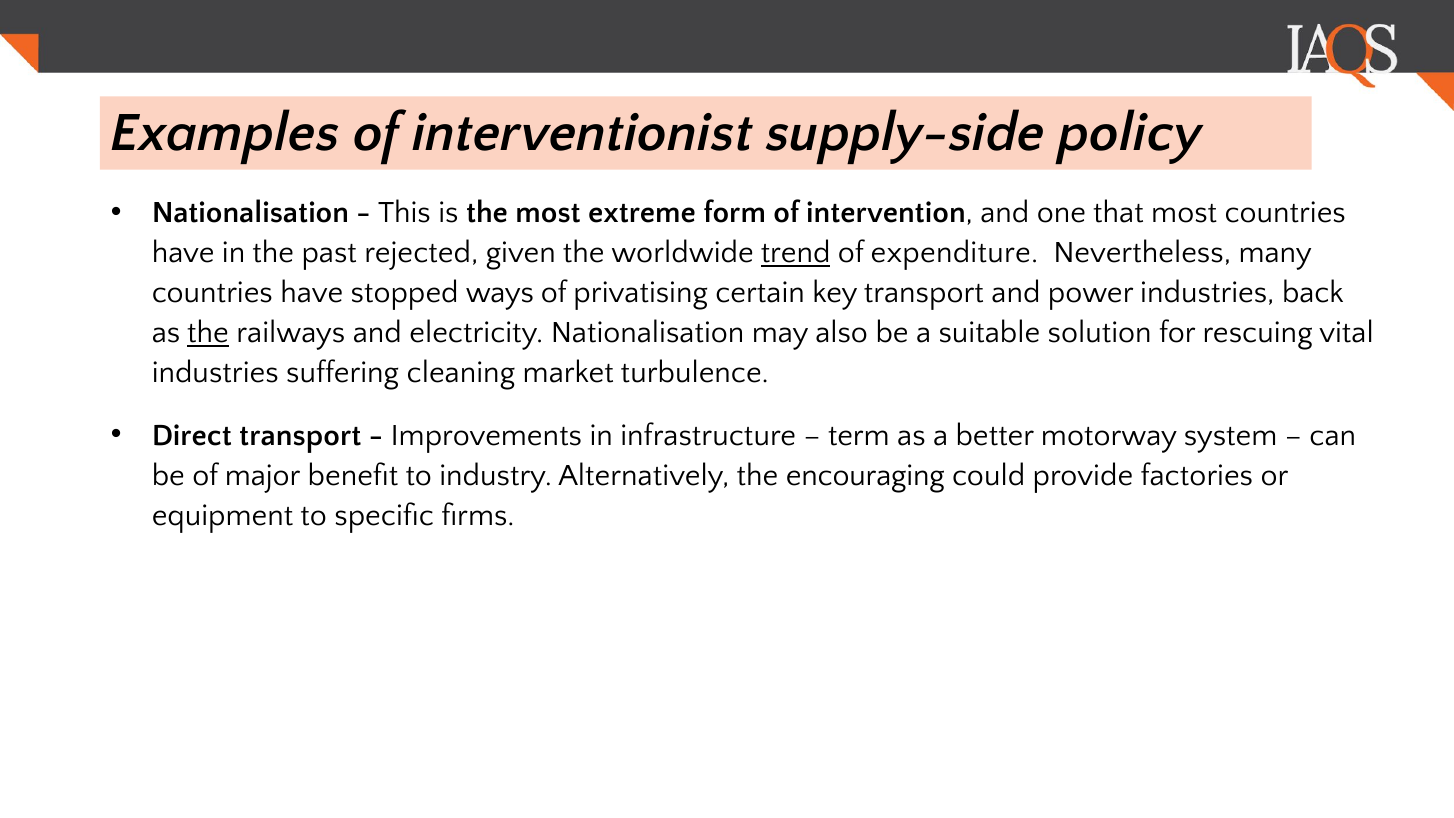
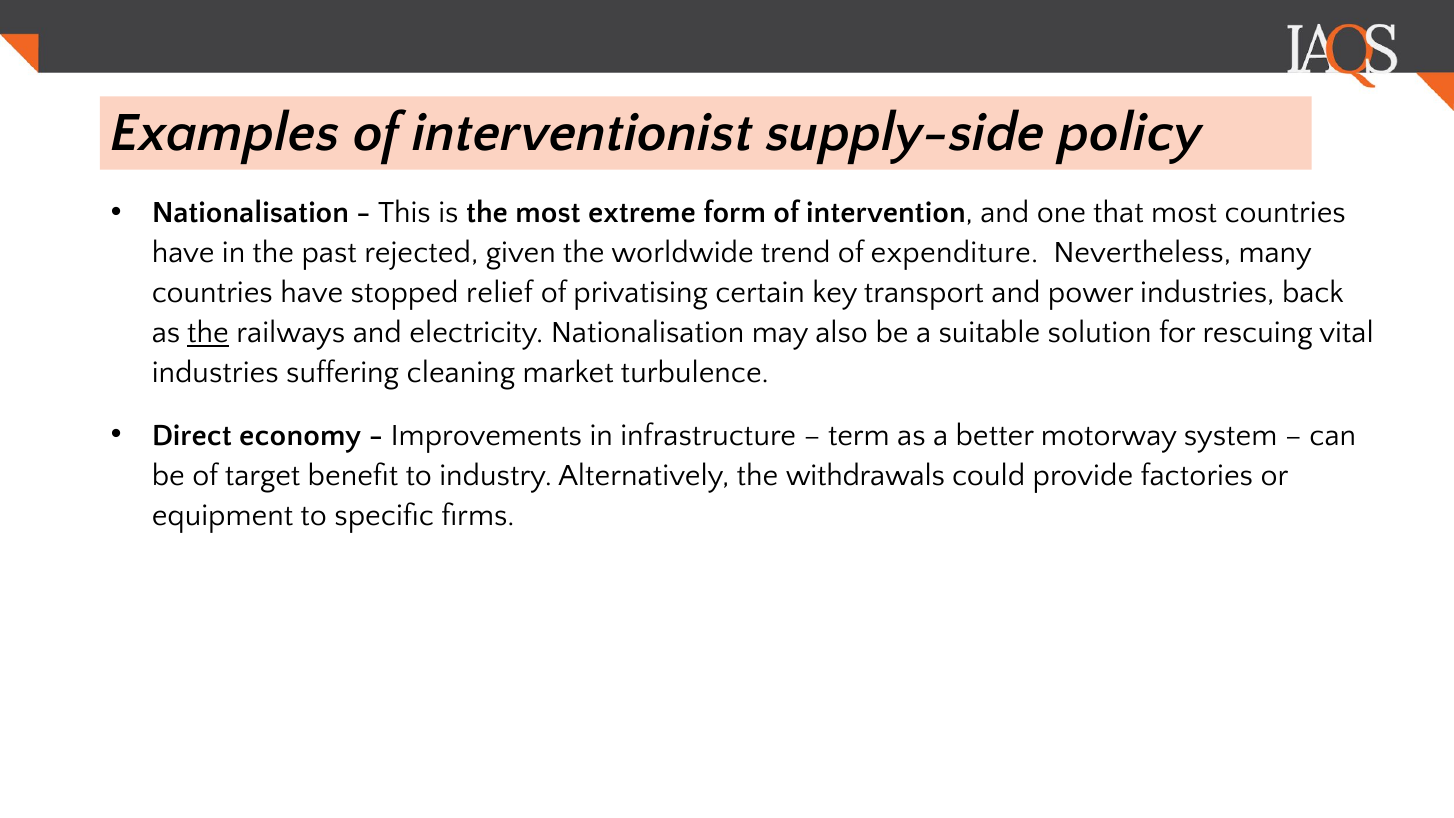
trend underline: present -> none (796, 253)
ways: ways -> relief (500, 293)
Direct transport: transport -> economy (300, 436)
major: major -> target (263, 476)
encouraging: encouraging -> withdrawals (865, 476)
